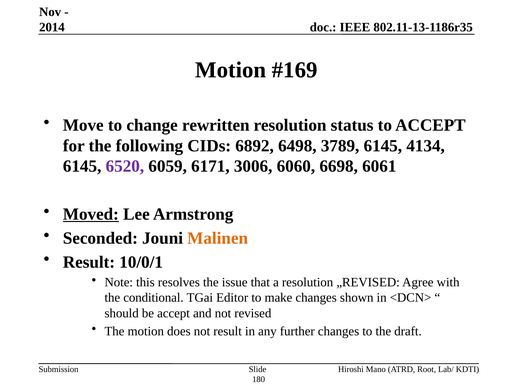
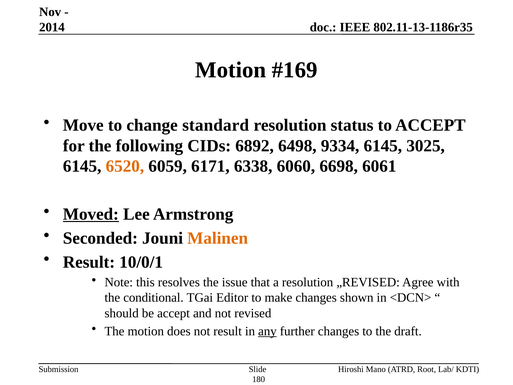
rewritten: rewritten -> standard (216, 125)
3789: 3789 -> 9334 (340, 146)
4134: 4134 -> 3025 (426, 146)
6520 colour: purple -> orange (125, 166)
3006: 3006 -> 6338 (253, 166)
any underline: none -> present (267, 331)
